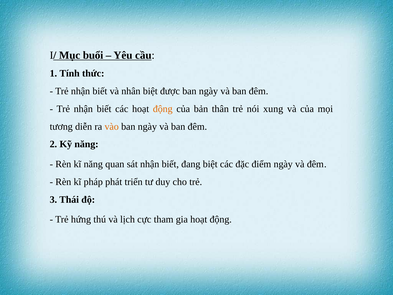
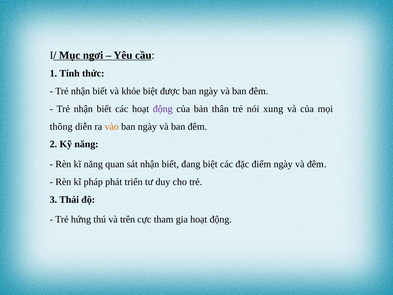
buổi: buổi -> ngơi (93, 55)
nhân: nhân -> khỏe (131, 91)
động colour: orange -> purple (163, 109)
tương: tương -> thông (61, 126)
lịch: lịch -> trên (128, 219)
